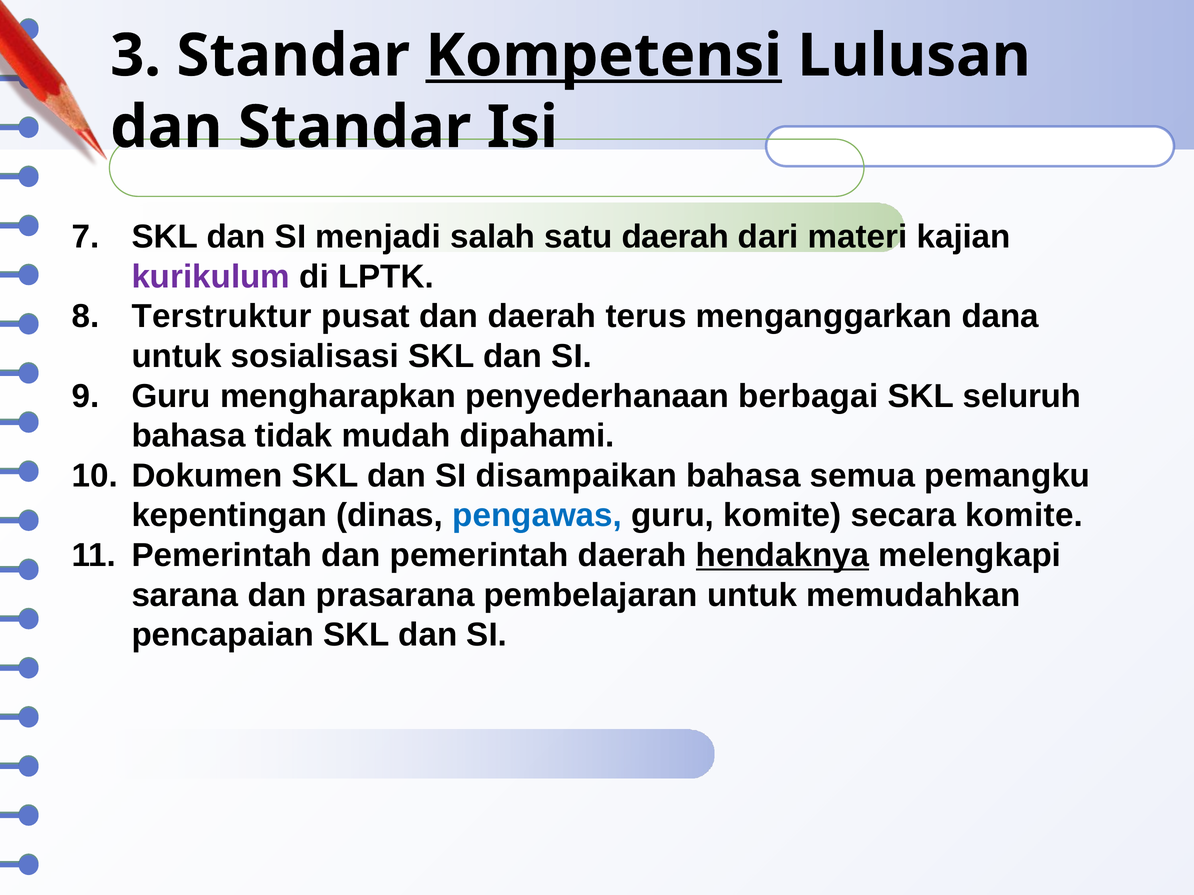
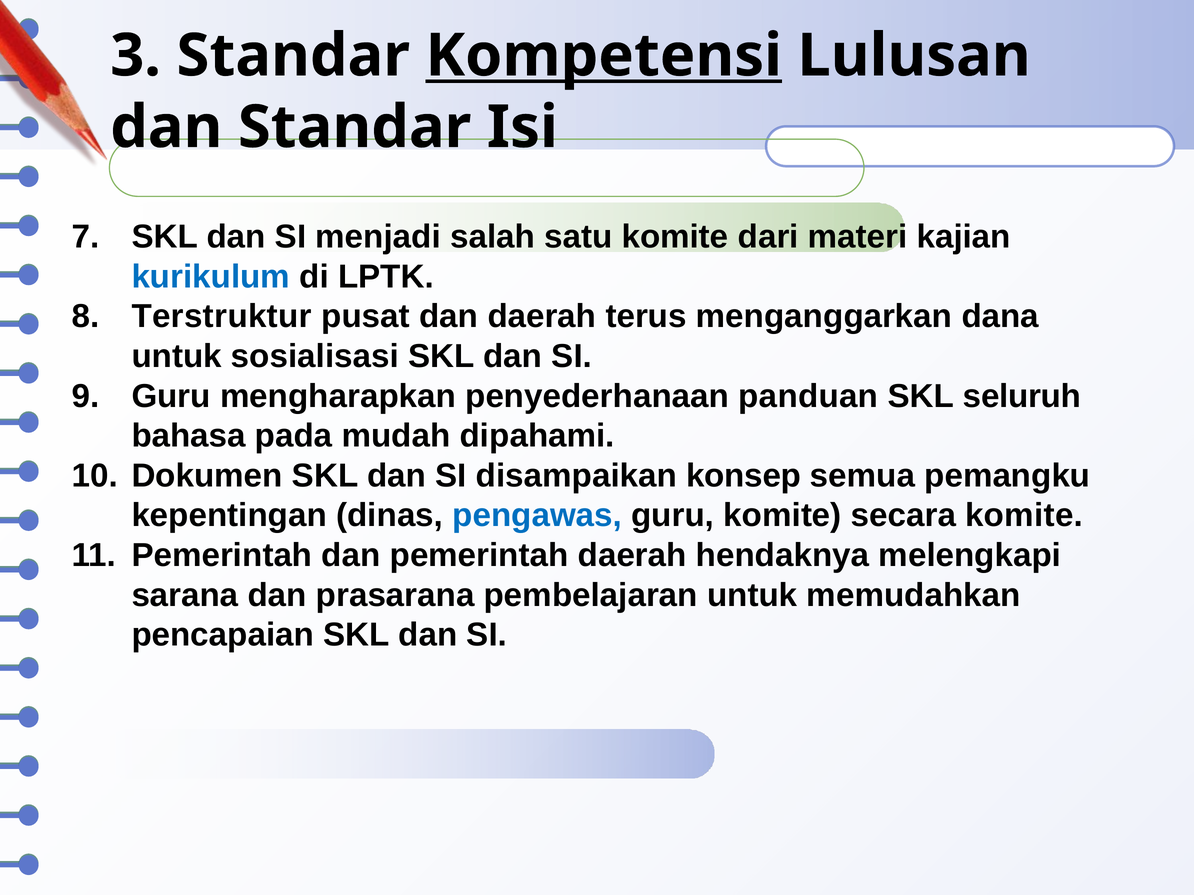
satu daerah: daerah -> komite (675, 237)
kurikulum colour: purple -> blue (211, 277)
berbagai: berbagai -> panduan (808, 396)
tidak: tidak -> pada (294, 436)
disampaikan bahasa: bahasa -> konsep (744, 476)
hendaknya underline: present -> none (783, 556)
